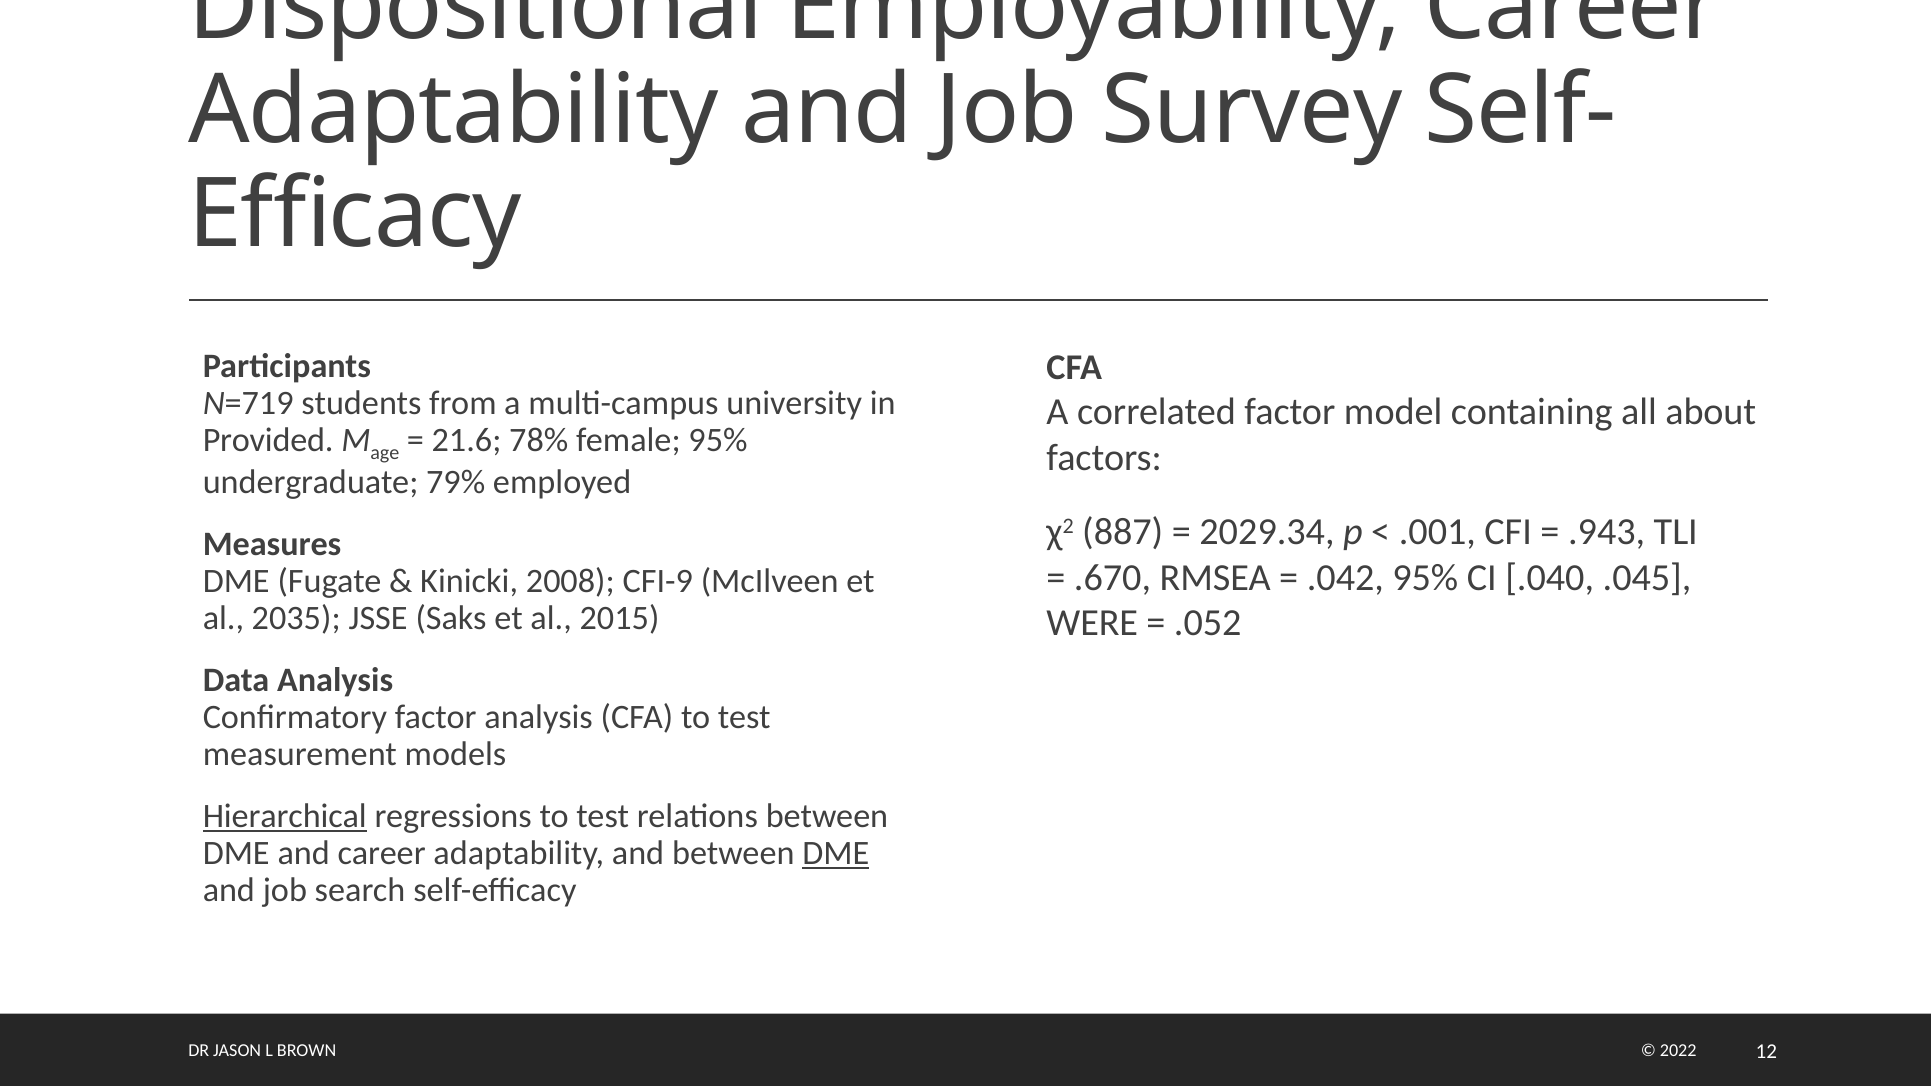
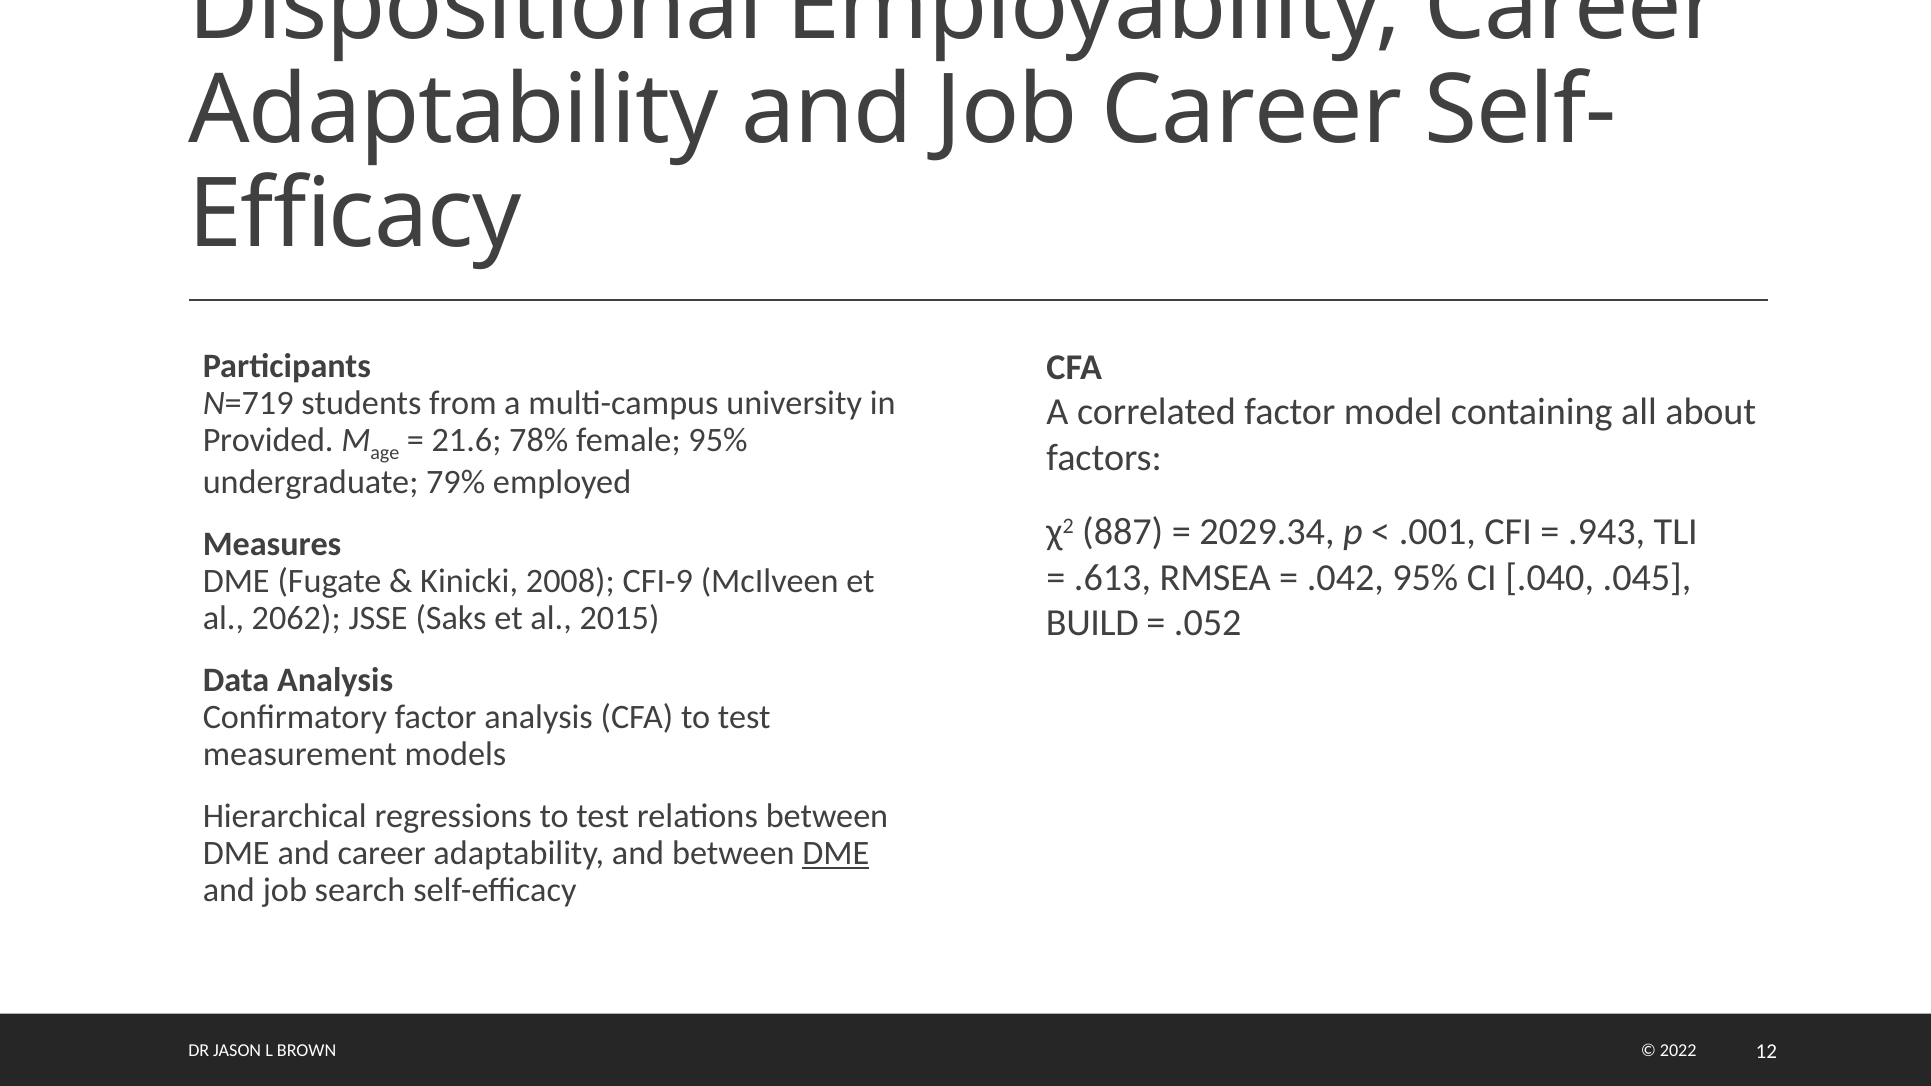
Job Survey: Survey -> Career (1252, 111)
.670: .670 -> .613 (1112, 578)
2035: 2035 -> 2062 (296, 618)
WERE: WERE -> BUILD (1092, 623)
Hierarchical underline: present -> none (285, 817)
